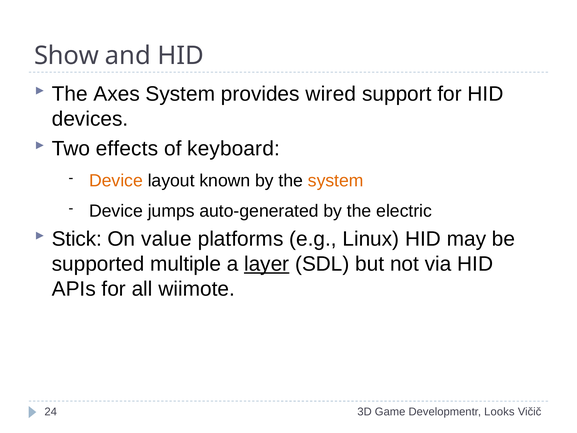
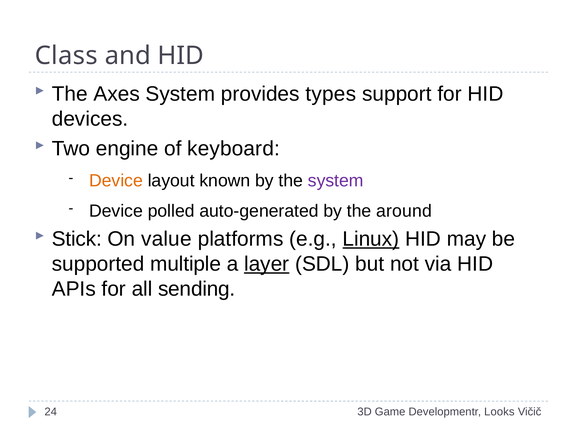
Show: Show -> Class (66, 56)
wired: wired -> types (331, 94)
effects: effects -> engine (127, 149)
system colour: orange -> purple (336, 181)
jumps: jumps -> polled (171, 211)
electric: electric -> around (404, 211)
Linux underline: none -> present (371, 239)
wiimote: wiimote -> sending (197, 289)
